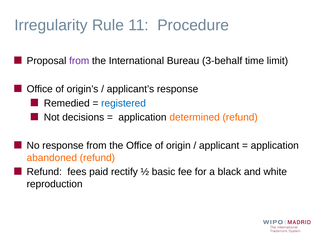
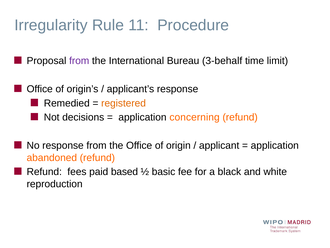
registered colour: blue -> orange (124, 103)
determined: determined -> concerning (195, 117)
rectify: rectify -> based (124, 172)
